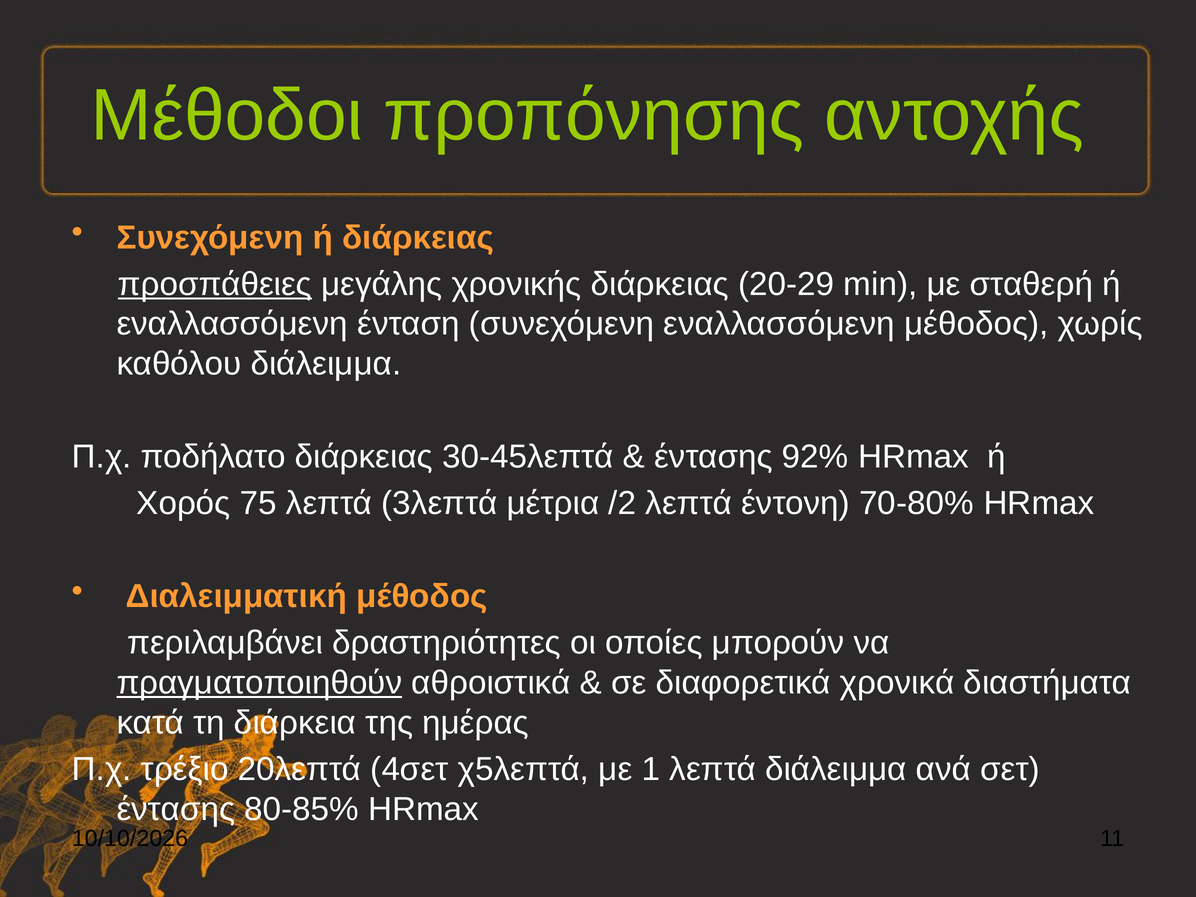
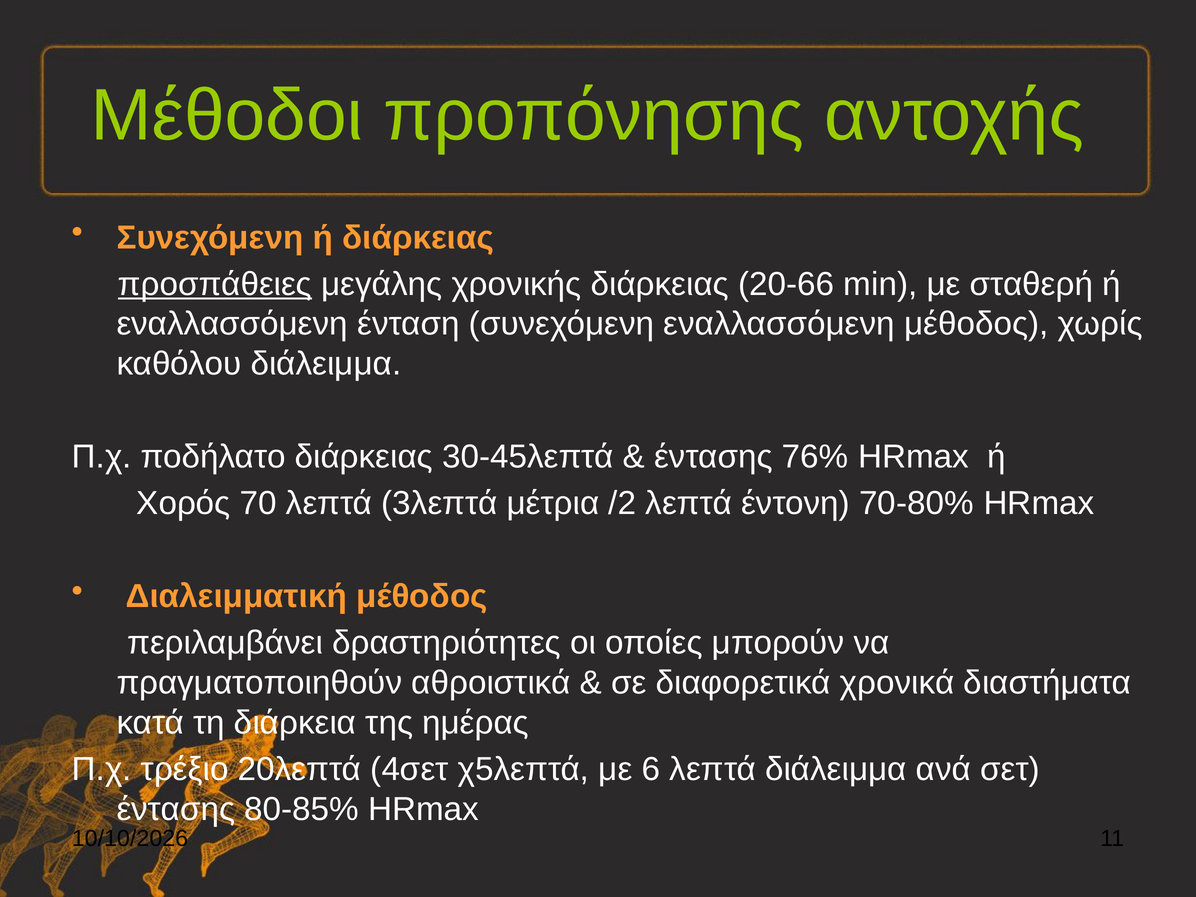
20-29: 20-29 -> 20-66 (786, 284)
92%: 92% -> 76% (815, 457)
75: 75 -> 70 (258, 503)
πραγματοποιηθούν underline: present -> none (259, 683)
1: 1 -> 6 (651, 769)
